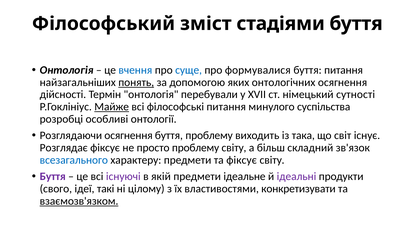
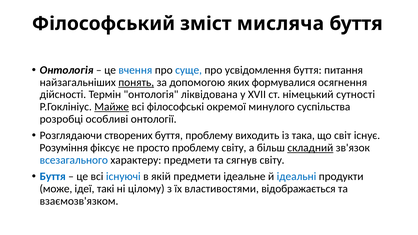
стадіями: стадіями -> мисляча (280, 24)
формувалися: формувалися -> усвідомлення (258, 70)
онтологічних: онтологічних -> формувалися (284, 82)
перебували: перебували -> ліквідована (209, 95)
філософські питання: питання -> окремої (226, 107)
Розглядаючи осягнення: осягнення -> створених (129, 136)
Розглядає: Розглядає -> Розуміння (64, 148)
складний underline: none -> present (310, 148)
та фіксує: фіксує -> сягнув (242, 160)
Буття colour: purple -> blue (53, 177)
існуючі colour: purple -> blue (123, 177)
ідеальні colour: purple -> blue (296, 177)
свого: свого -> може (56, 189)
конкретизувати: конкретизувати -> відображається (298, 189)
взаємозв'язком underline: present -> none (79, 201)
